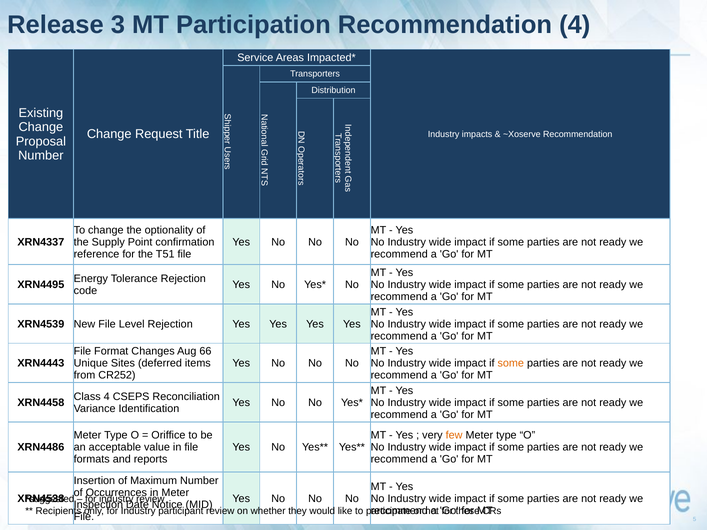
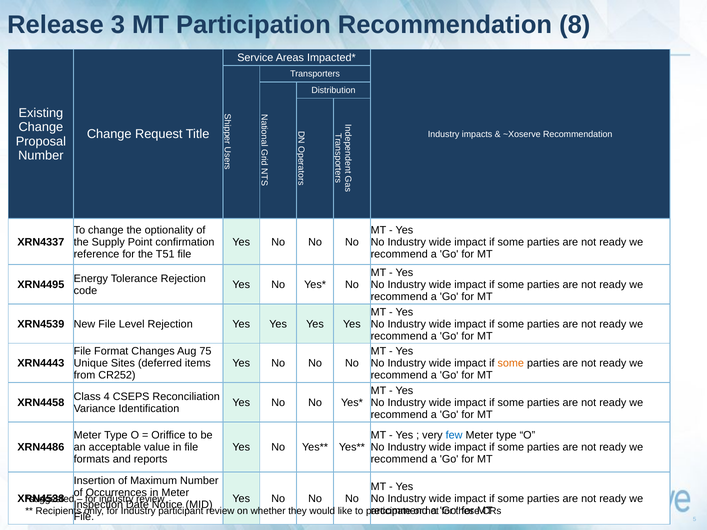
Recommendation 4: 4 -> 8 (575, 25)
66: 66 -> 75 (205, 351)
few colour: orange -> blue (454, 436)
